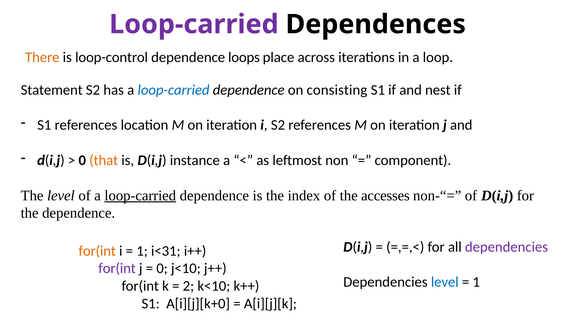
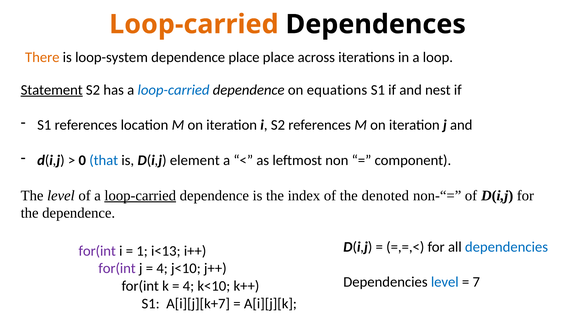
Loop-carried colour: purple -> orange (194, 24)
loop-control: loop-control -> loop-system (112, 57)
dependence loops: loops -> place (244, 57)
Statement underline: none -> present (52, 90)
consisting: consisting -> equations (337, 90)
that colour: orange -> blue (104, 160)
instance: instance -> element (195, 160)
accesses: accesses -> denoted (385, 196)
dependencies colour: purple -> blue (506, 247)
for(int colour: orange -> purple (97, 251)
i<31: i<31 -> i<13 (166, 251)
0: 0 -> 4 (162, 269)
1: 1 -> 7 (476, 282)
2: 2 -> 4 (188, 286)
A[i][j][k+0: A[i][j][k+0 -> A[i][j][k+7 (198, 304)
